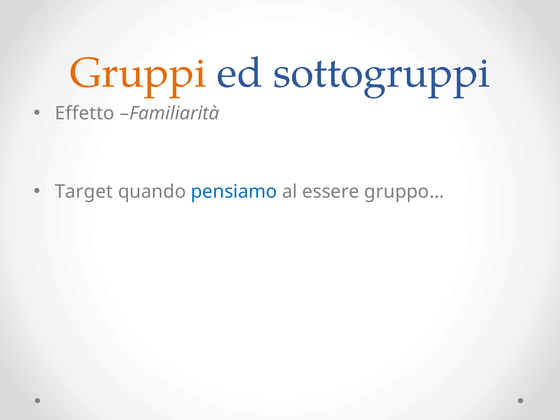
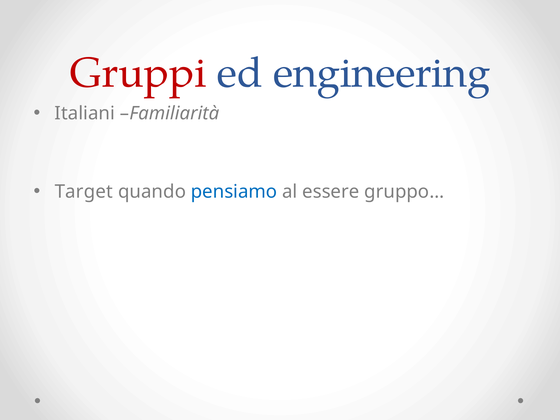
Gruppi colour: orange -> red (138, 73)
sottogruppi: sottogruppi -> engineering (382, 73)
Effetto: Effetto -> Italiani (85, 113)
